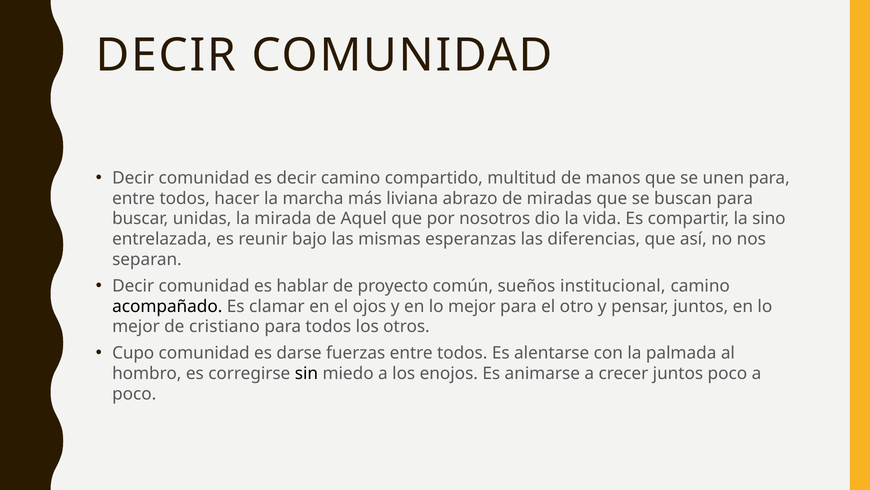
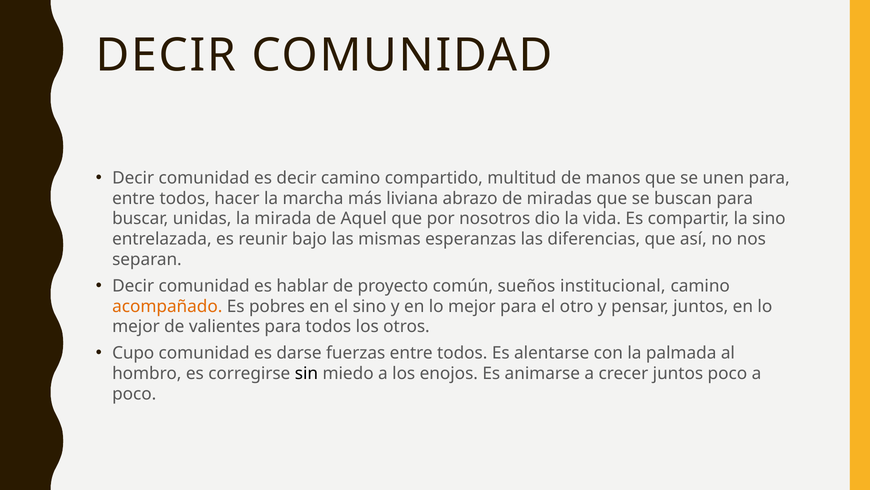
acompañado colour: black -> orange (167, 306)
clamar: clamar -> pobres (277, 306)
el ojos: ojos -> sino (370, 306)
cristiano: cristiano -> valientes (225, 326)
